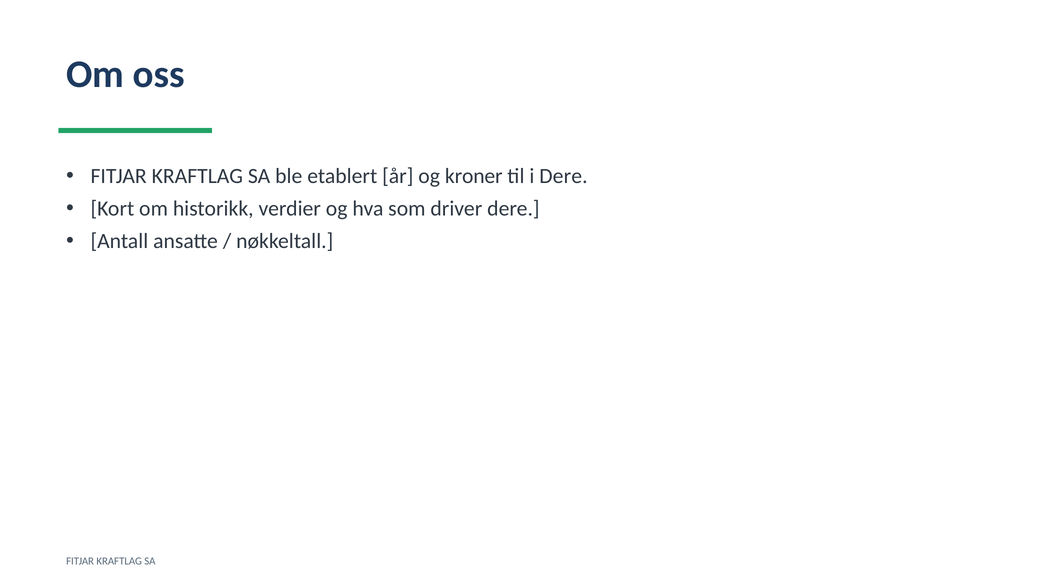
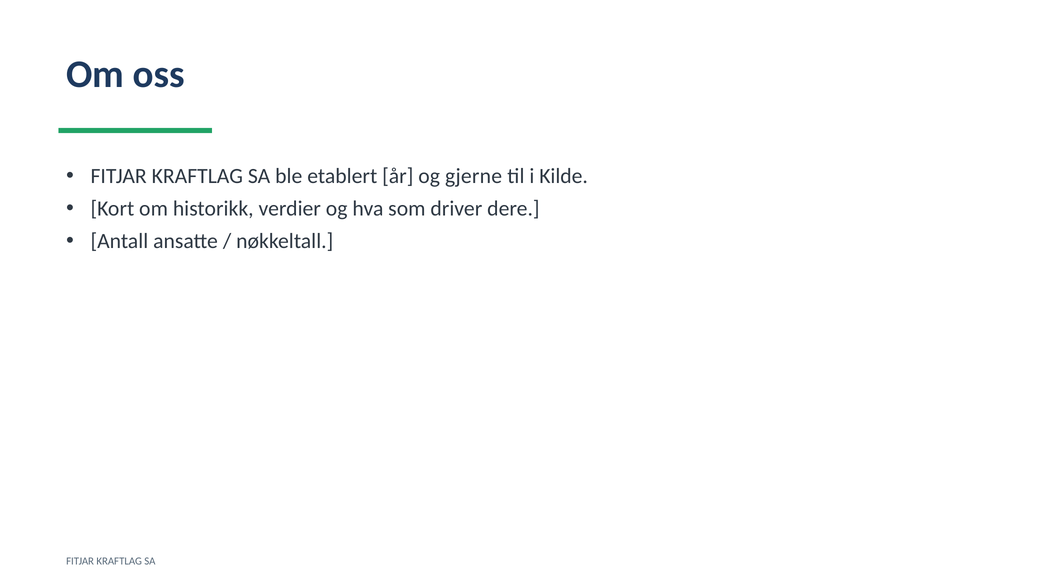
kroner: kroner -> gjerne (474, 176)
i Dere: Dere -> Kilde (564, 176)
